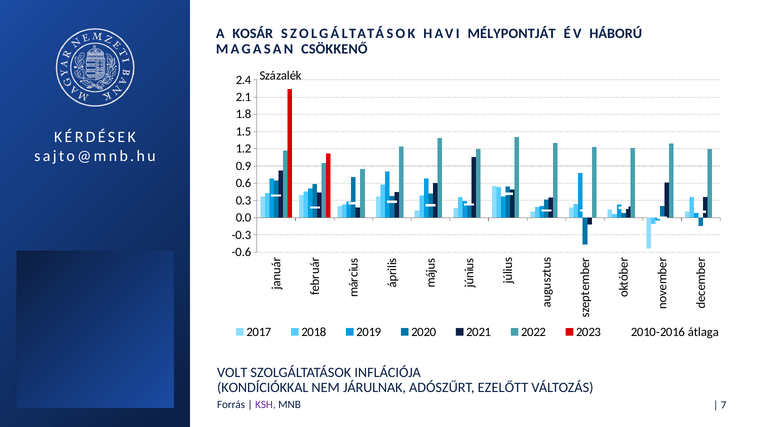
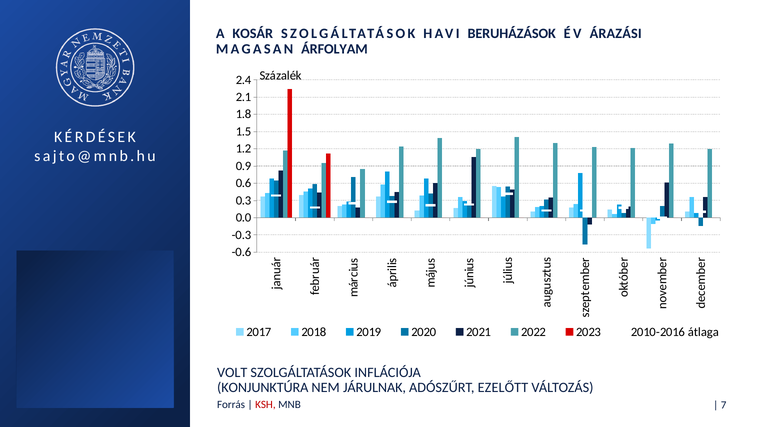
MÉLYPONTJÁT: MÉLYPONTJÁT -> BERUHÁZÁSOK (512, 34)
HÁBORÚ: HÁBORÚ -> ÁRAZÁSI (616, 34)
CSÖKKENŐ: CSÖKKENŐ -> ÁRFOLYAM (334, 49)
KONDÍCIÓKKAL: KONDÍCIÓKKAL -> KONJUNKTÚRA (263, 388)
KSH colour: purple -> red (265, 405)
